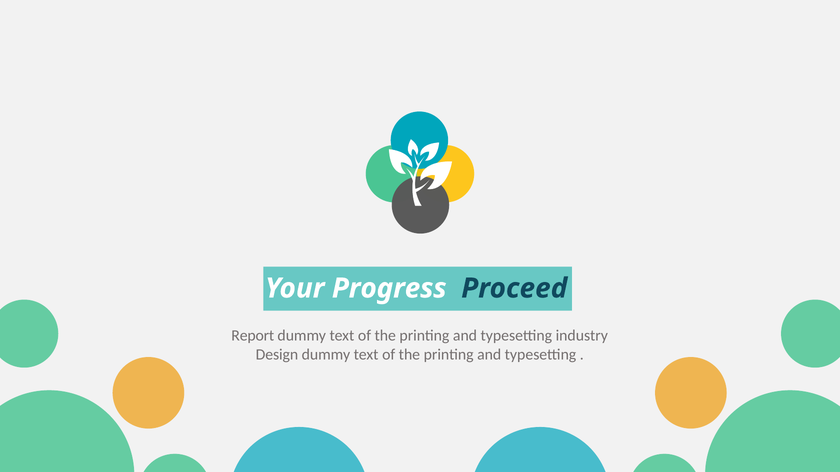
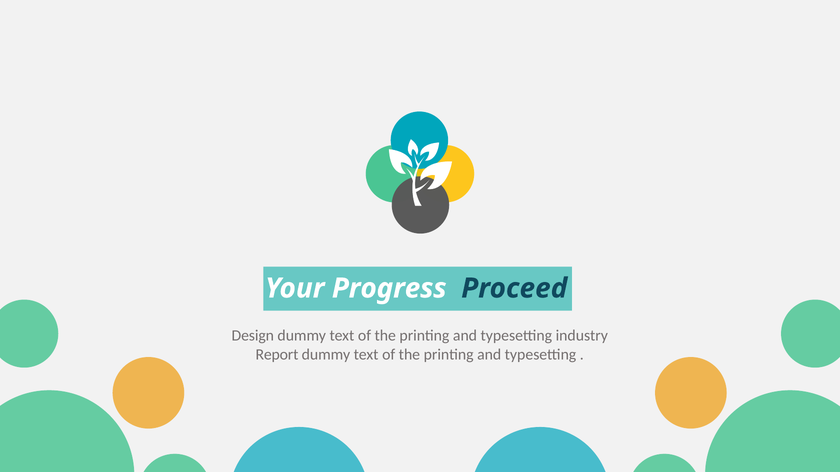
Report: Report -> Design (253, 336)
Design: Design -> Report (277, 355)
